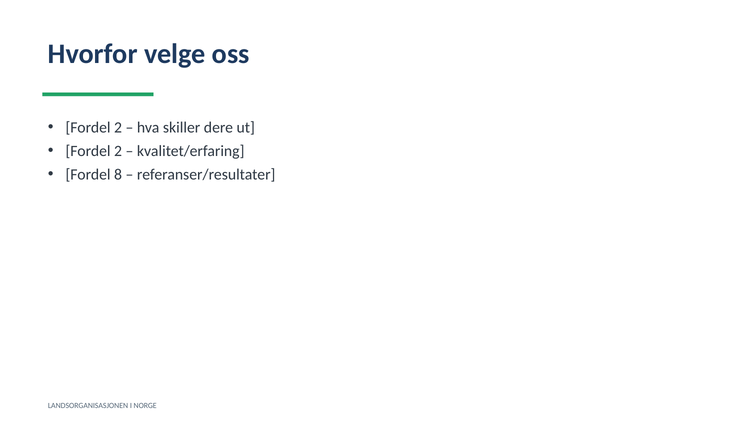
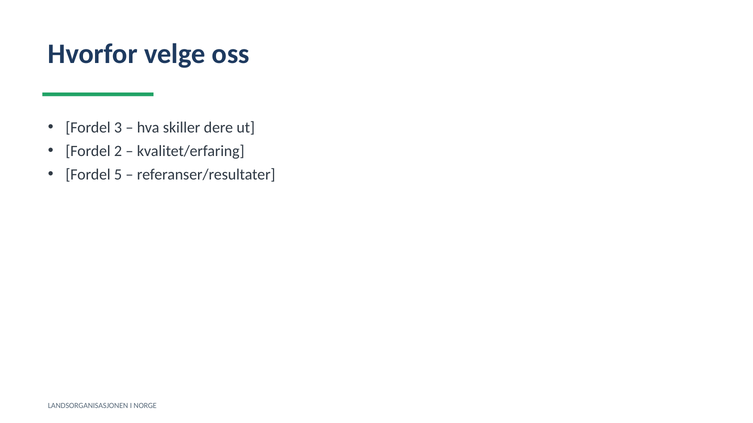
2: 2 -> 3 (118, 128)
8: 8 -> 5 (118, 175)
